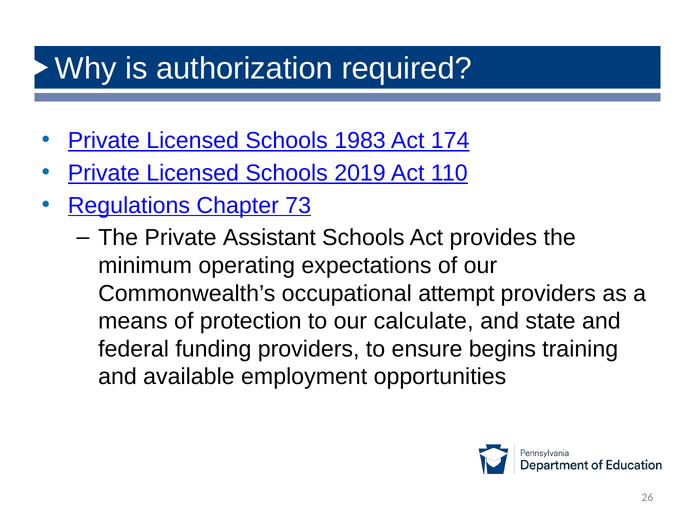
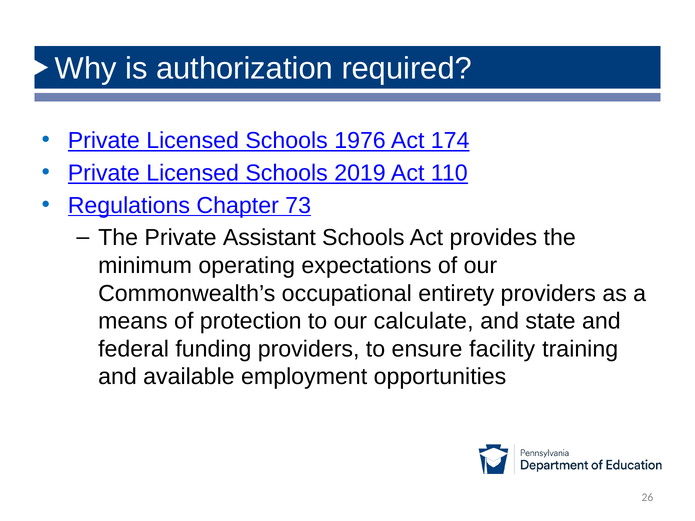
1983: 1983 -> 1976 (360, 141)
attempt: attempt -> entirety (456, 294)
begins: begins -> facility (502, 349)
